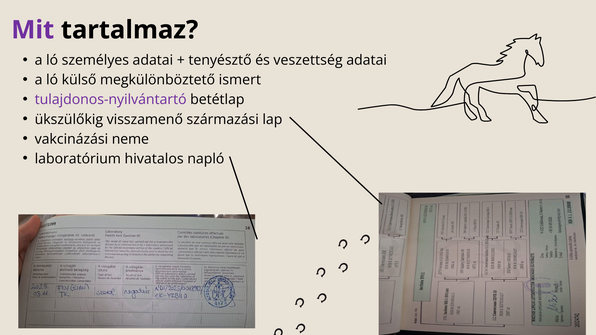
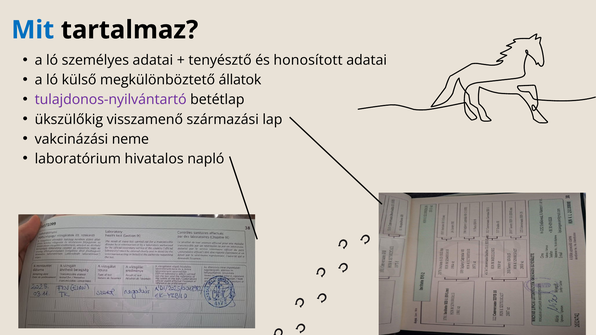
Mit colour: purple -> blue (33, 30)
veszettség: veszettség -> honosított (308, 60)
ismert: ismert -> állatok (240, 80)
